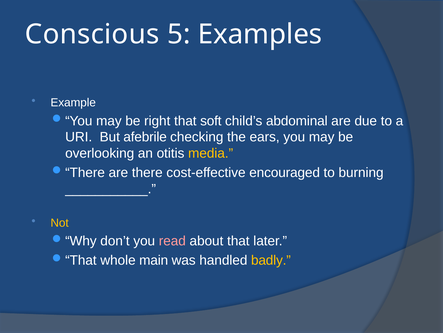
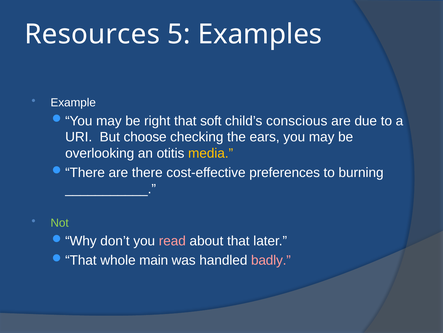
Conscious: Conscious -> Resources (92, 34)
abdominal: abdominal -> conscious (297, 121)
afebrile: afebrile -> choose (145, 137)
encouraged: encouraged -> preferences (285, 172)
Not colour: yellow -> light green (60, 222)
badly colour: yellow -> pink (271, 260)
